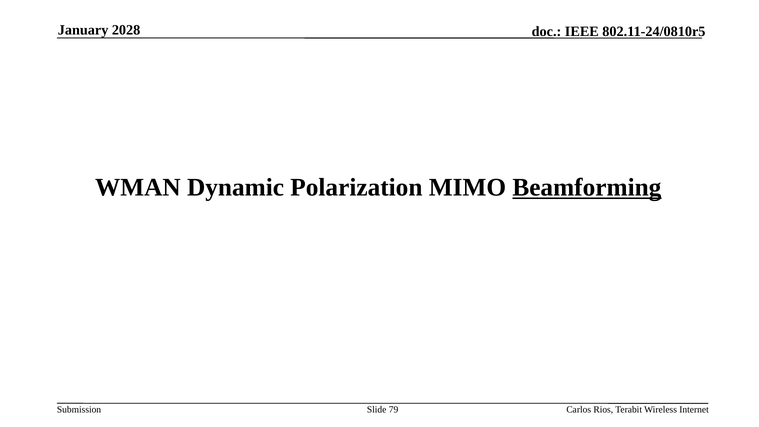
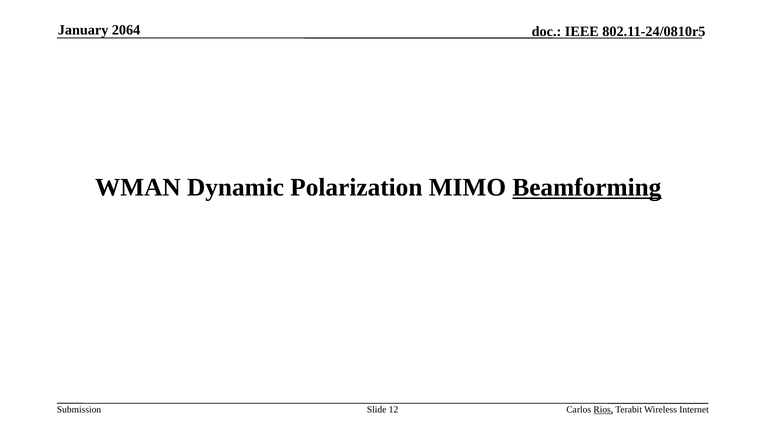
2028: 2028 -> 2064 (126, 30)
79: 79 -> 12 (394, 409)
Rios underline: none -> present (603, 409)
